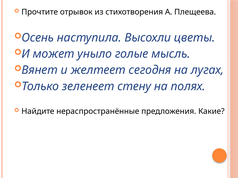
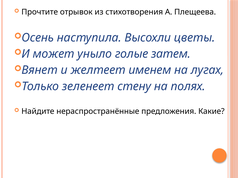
мысль: мысль -> затем (171, 54)
сегодня: сегодня -> именем (150, 70)
